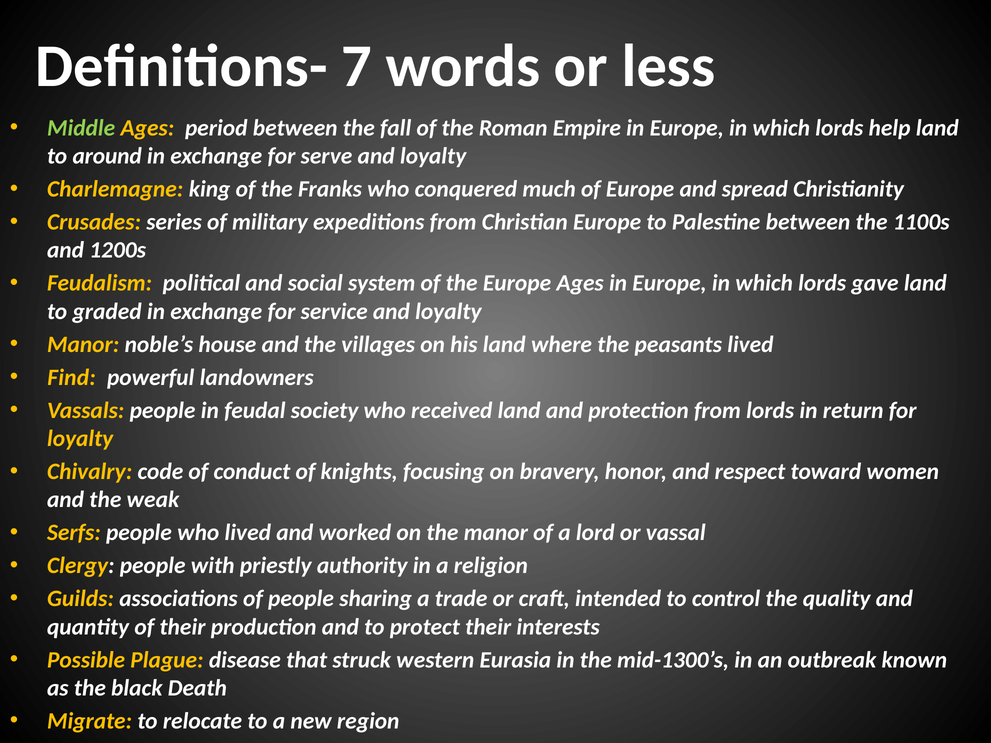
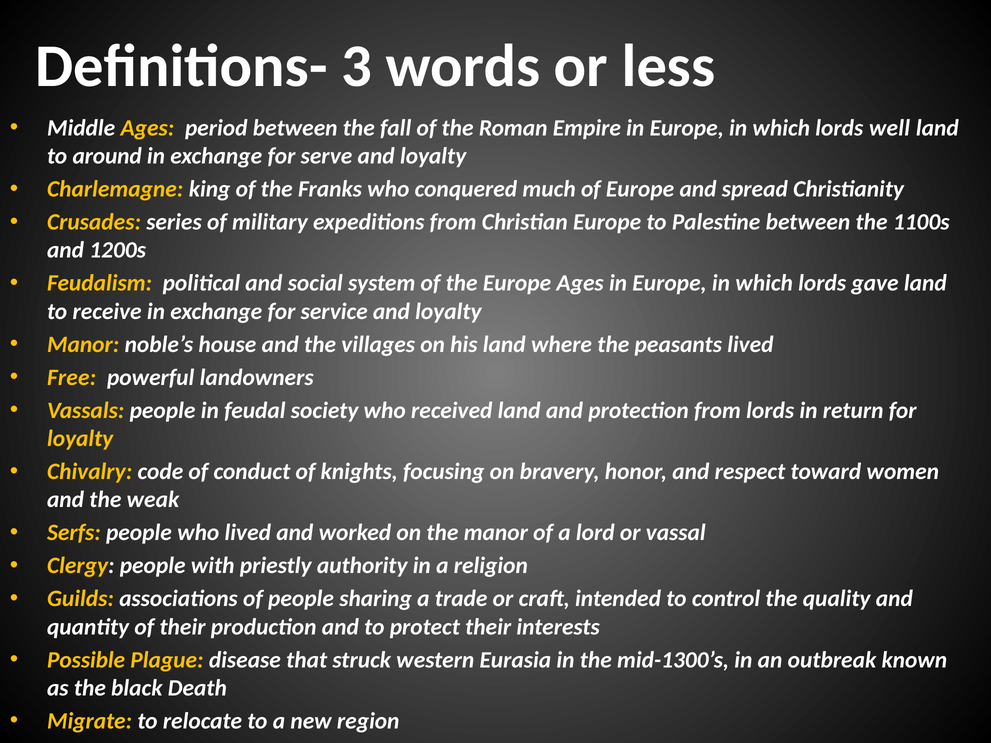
7: 7 -> 3 (357, 66)
Middle colour: light green -> white (81, 128)
help: help -> well (889, 128)
graded: graded -> receive (107, 311)
Find: Find -> Free (72, 378)
